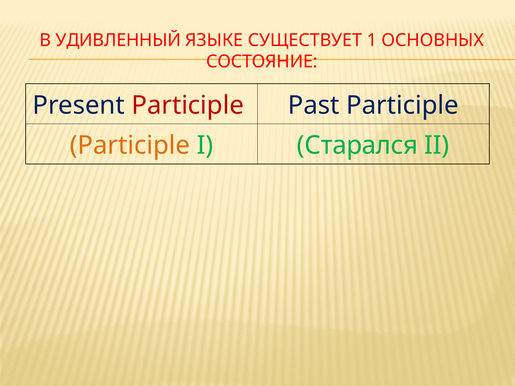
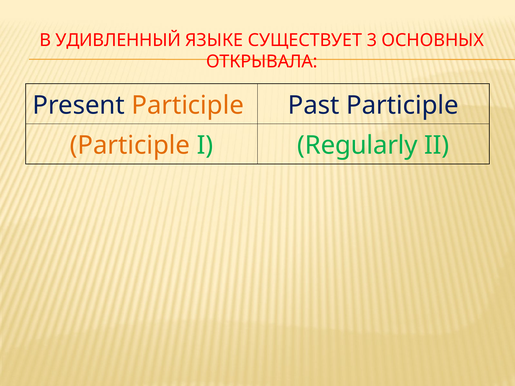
1: 1 -> 3 (372, 40)
СОСТОЯНИЕ: СОСТОЯНИЕ -> ОТКРЫВАЛА (262, 62)
Participle colour: red -> orange (188, 105)
Старался: Старался -> Regularly (357, 146)
